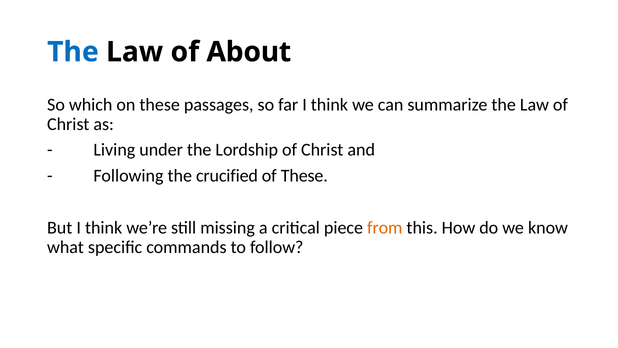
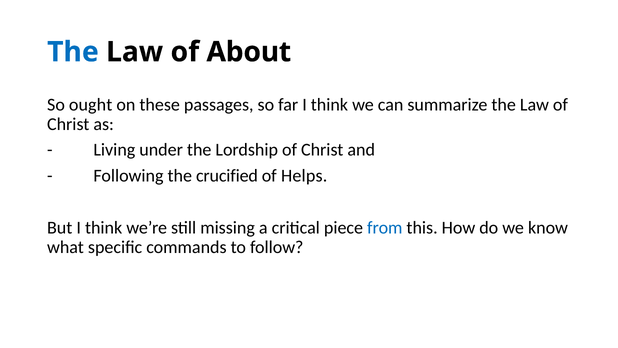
which: which -> ought (91, 104)
of These: These -> Helps (304, 176)
from colour: orange -> blue (385, 228)
